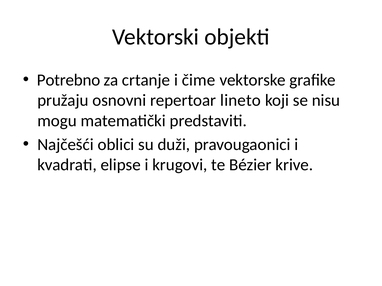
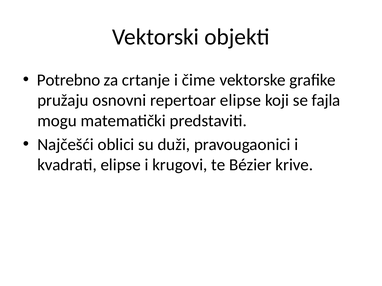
repertoar lineto: lineto -> elipse (241, 101)
nisu: nisu -> fajla (326, 101)
